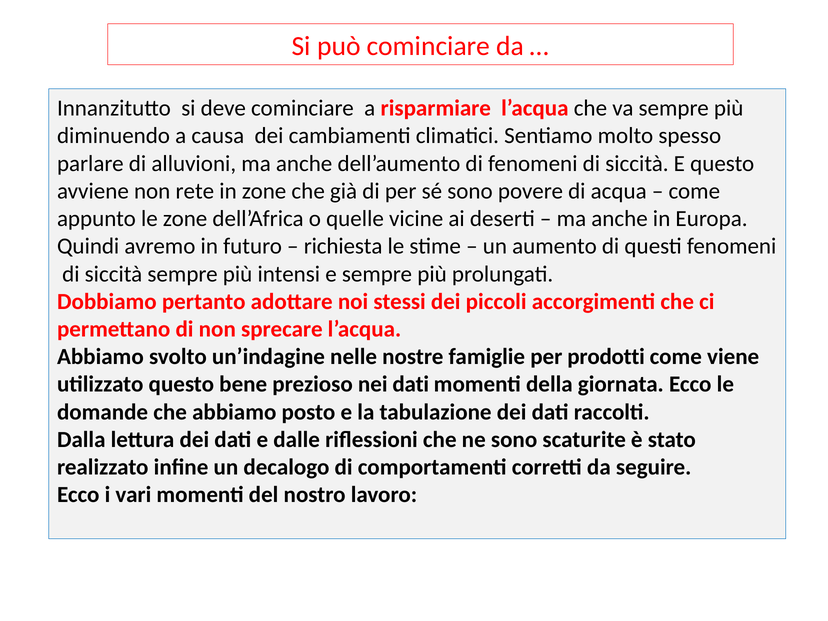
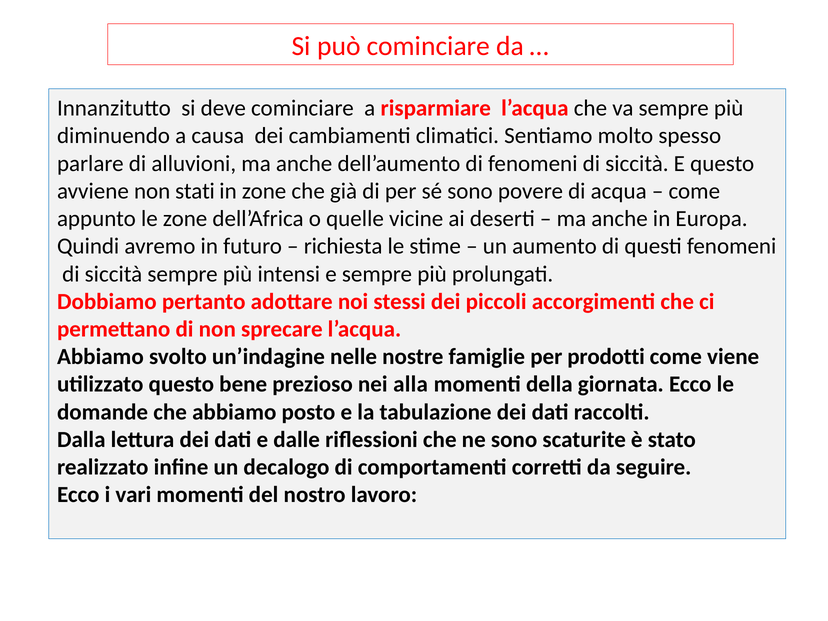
rete: rete -> stati (195, 191)
nei dati: dati -> alla (411, 384)
